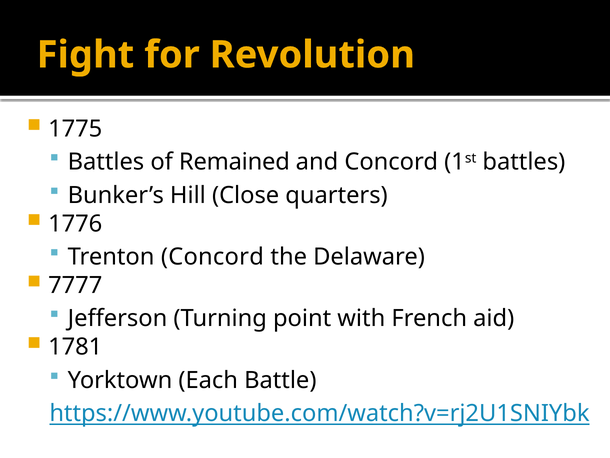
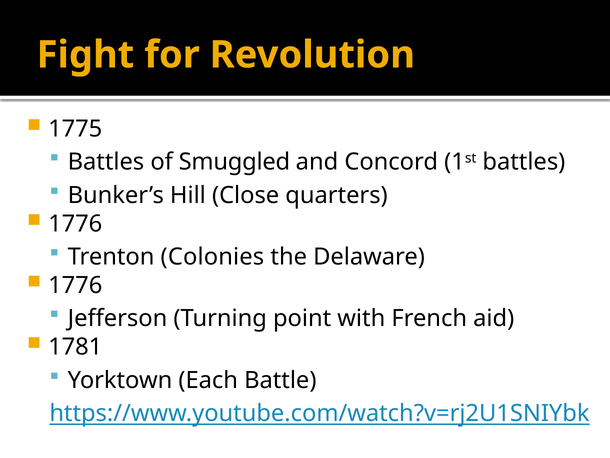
Remained: Remained -> Smuggled (234, 162)
Trenton Concord: Concord -> Colonies (212, 257)
7777: 7777 -> 1776 (75, 285)
